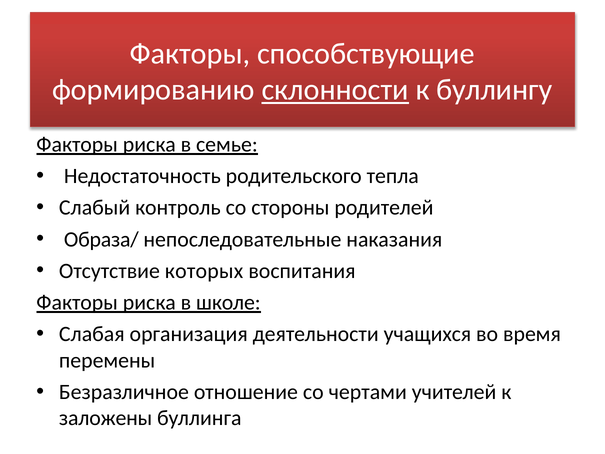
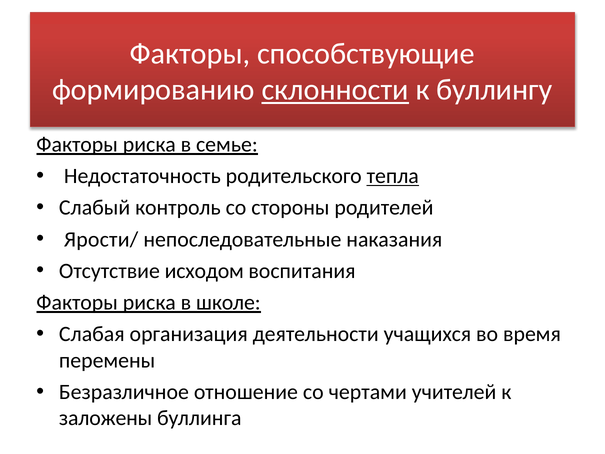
тепла underline: none -> present (393, 176)
Образа/: Образа/ -> Ярости/ (101, 239)
которых: которых -> исходом (204, 271)
